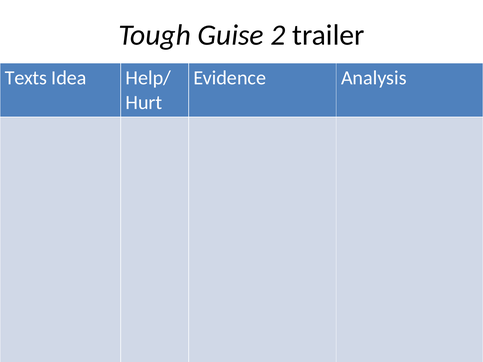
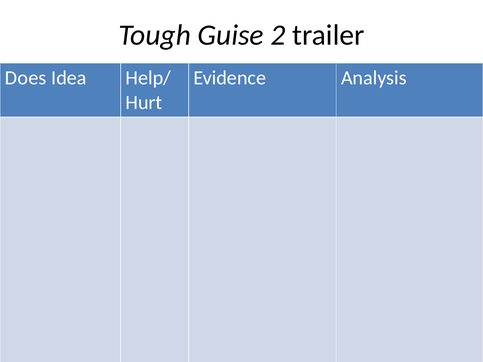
Texts: Texts -> Does (26, 78)
